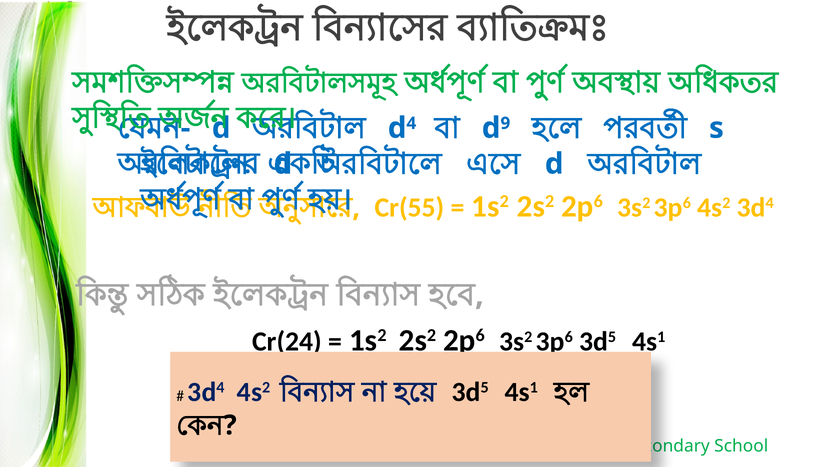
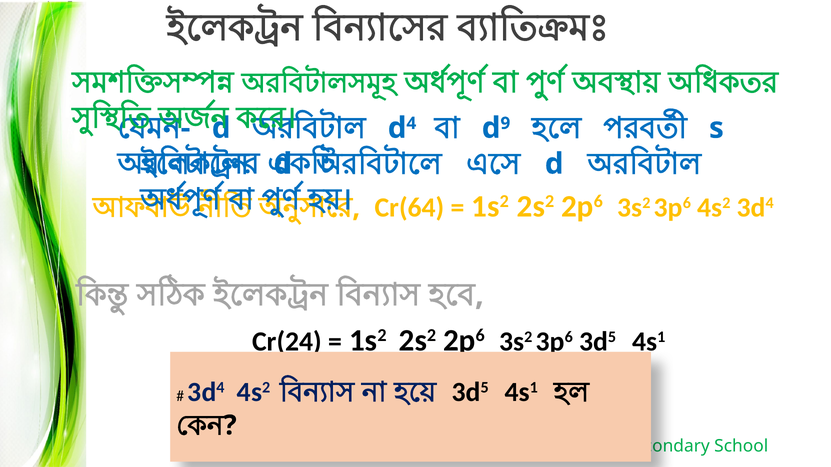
Cr(55: Cr(55 -> Cr(64 (409, 208)
